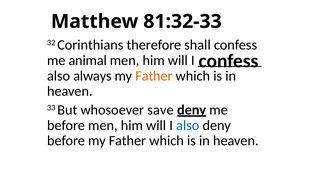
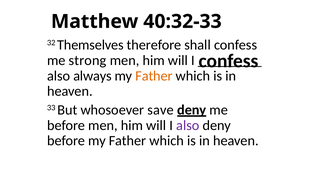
81:32-33: 81:32-33 -> 40:32-33 (182, 21)
Corinthians: Corinthians -> Themselves (90, 45)
animal: animal -> strong (88, 60)
also colour: blue -> purple (188, 125)
